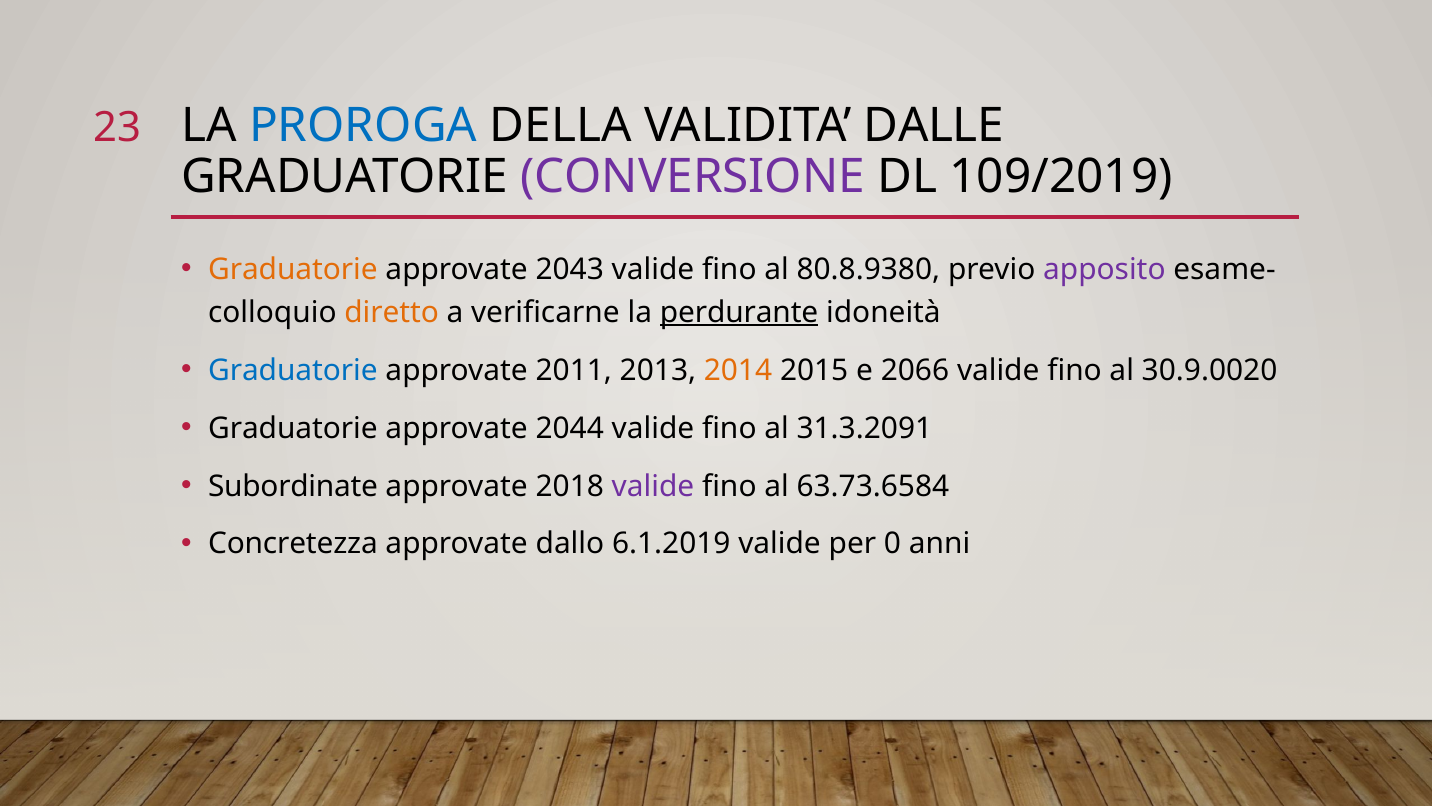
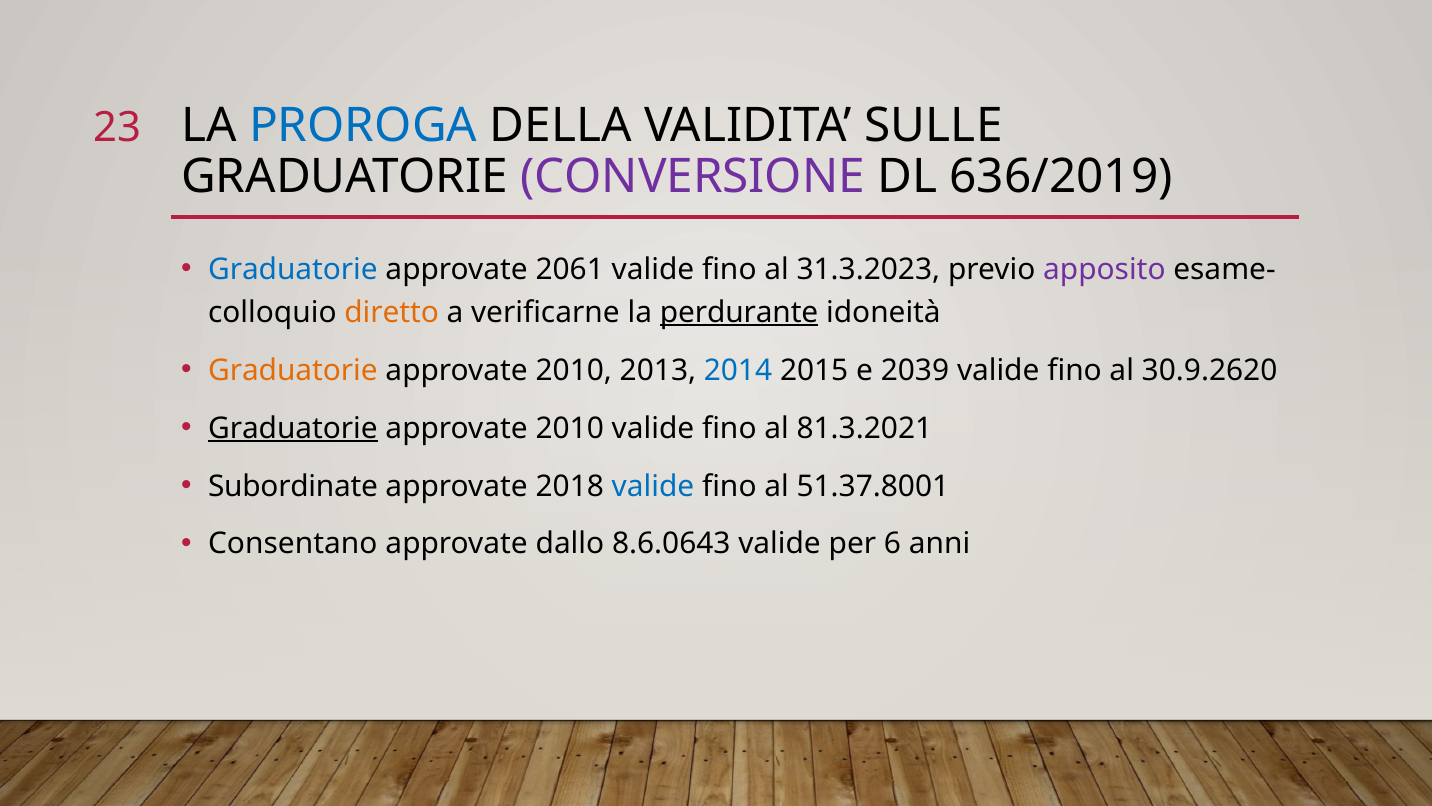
DALLE: DALLE -> SULLE (934, 125)
109/2019: 109/2019 -> 636/2019 (1061, 177)
Graduatorie colour: orange -> blue (293, 269)
2043: 2043 -> 2061 (570, 269)
80.8.9380: 80.8.9380 -> 31.3.2023 (868, 269)
Graduatorie colour: blue -> orange (293, 370)
2011: 2011 -> 2010 (574, 370)
2014 colour: orange -> blue (738, 370)
2066: 2066 -> 2039 (915, 370)
30.9.0020: 30.9.0020 -> 30.9.2620 (1210, 370)
Graduatorie underline: none -> present (293, 428)
2044: 2044 -> 2010 (570, 428)
31.3.2091: 31.3.2091 -> 81.3.2021 (864, 428)
valide colour: purple -> blue (653, 486)
63.73.6584: 63.73.6584 -> 51.37.8001 (873, 486)
Concretezza: Concretezza -> Consentano (293, 544)
6.1.2019: 6.1.2019 -> 8.6.0643 (671, 544)
0: 0 -> 6 (892, 544)
